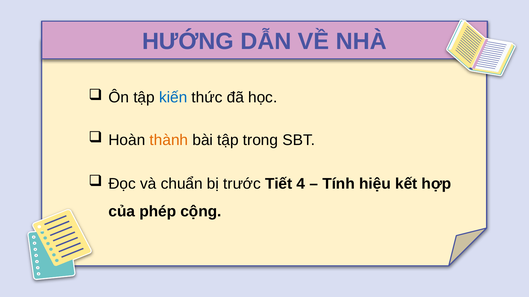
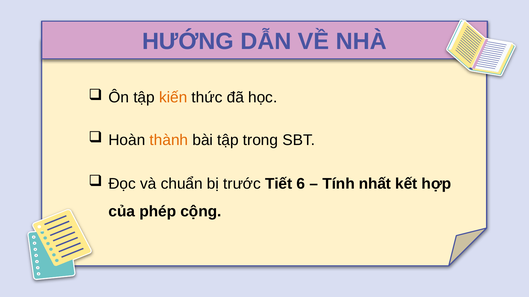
kiến colour: blue -> orange (173, 98)
4: 4 -> 6 (301, 184)
hiệu: hiệu -> nhất (375, 184)
